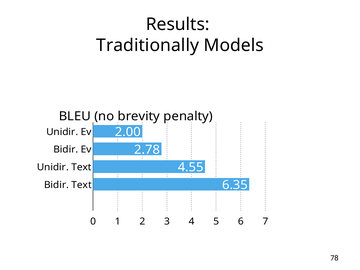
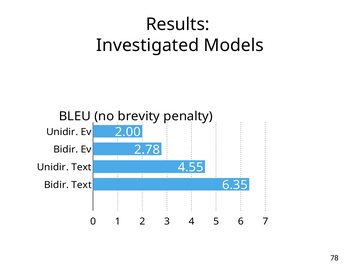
Traditionally: Traditionally -> Investigated (148, 45)
